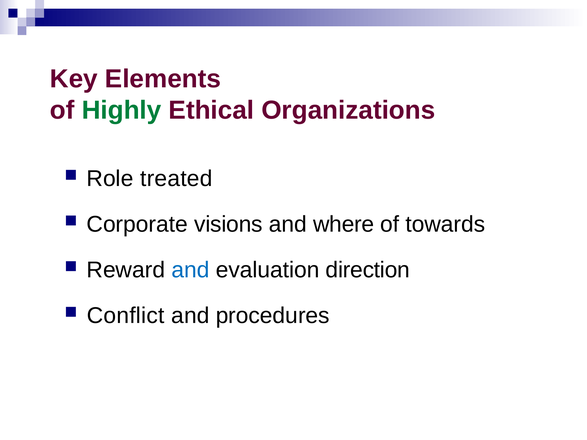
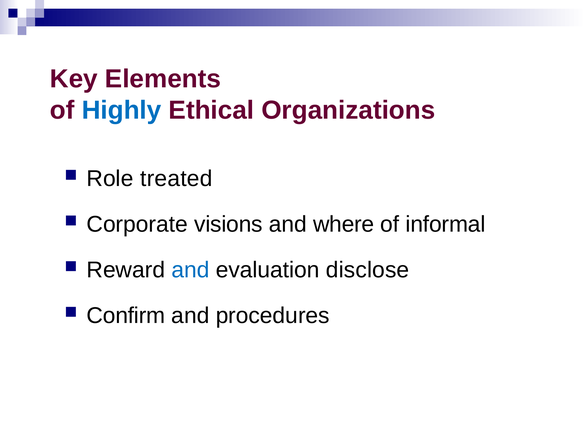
Highly colour: green -> blue (122, 110)
towards: towards -> informal (446, 224)
direction: direction -> disclose (368, 270)
Conflict: Conflict -> Confirm (126, 316)
